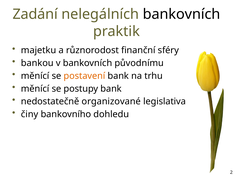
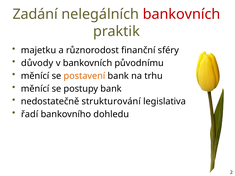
bankovních colour: black -> red (182, 14)
bankou: bankou -> důvody (37, 63)
organizované: organizované -> strukturování (111, 102)
činy: činy -> řadí (30, 114)
